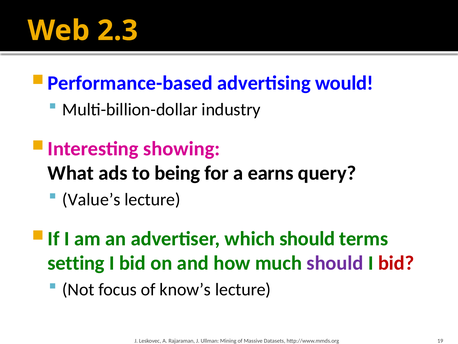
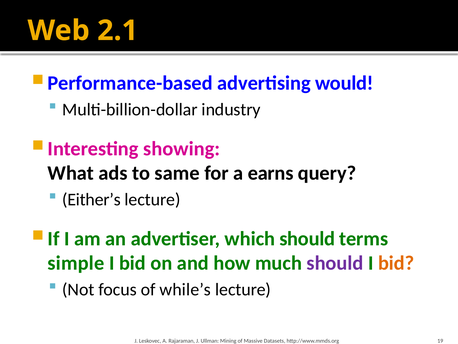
2.3: 2.3 -> 2.1 (118, 31)
being: being -> same (177, 173)
Value’s: Value’s -> Either’s (91, 199)
setting: setting -> simple (76, 263)
bid colour: red -> orange (396, 263)
know’s: know’s -> while’s (185, 289)
